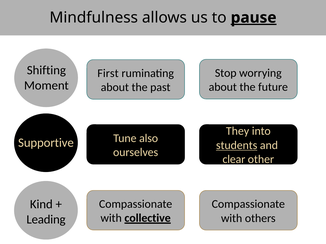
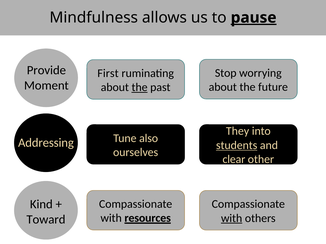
Shifting: Shifting -> Provide (46, 70)
the underline: none -> present (140, 87)
Supportive: Supportive -> Addressing (46, 143)
collective: collective -> resources (148, 219)
with underline: none -> present (232, 219)
Leading: Leading -> Toward (46, 220)
